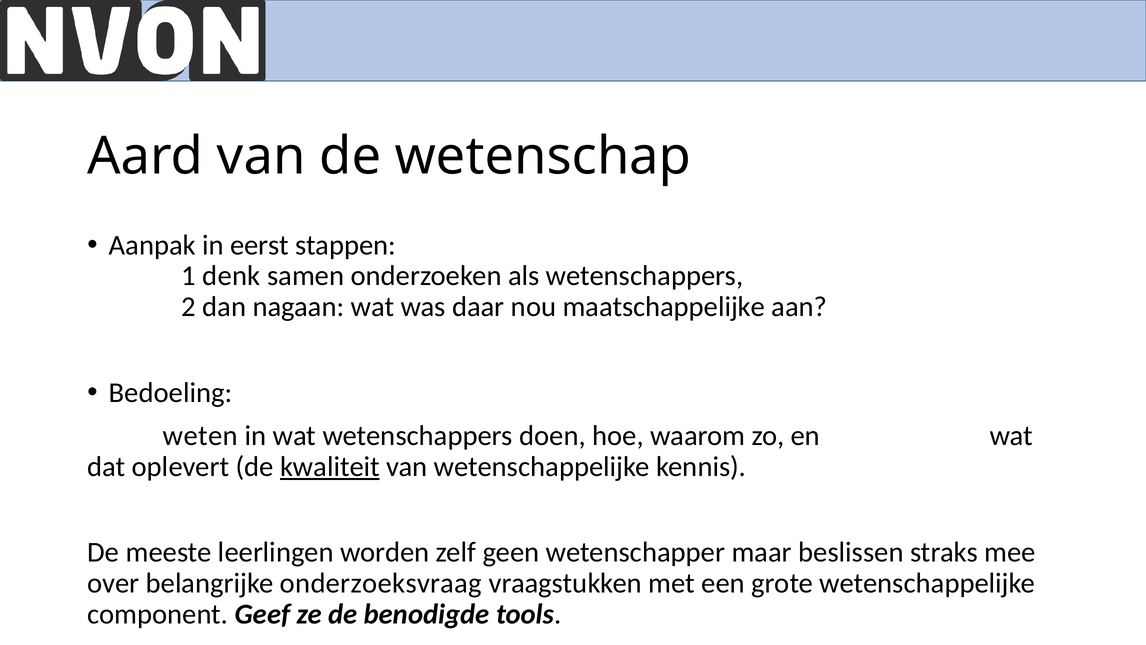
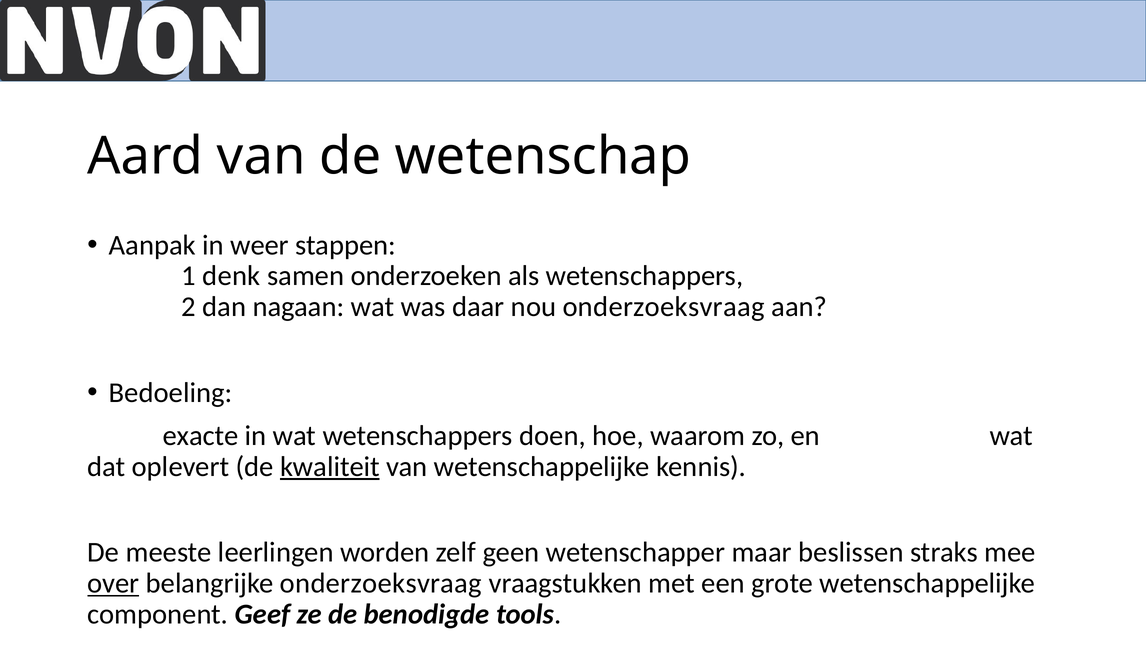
eerst: eerst -> weer (260, 245)
nou maatschappelijke: maatschappelijke -> onderzoeksvraag (664, 307)
weten: weten -> exacte (201, 435)
over underline: none -> present (113, 583)
